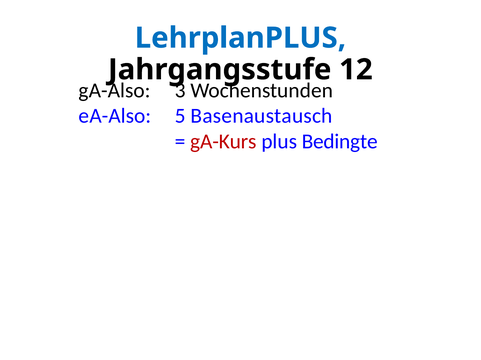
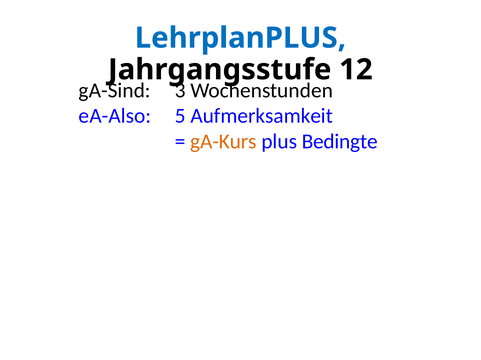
gA-Also: gA-Also -> gA-Sind (115, 91)
Basenaustausch: Basenaustausch -> Aufmerksamkeit (262, 116)
gA-Kurs colour: red -> orange (223, 142)
